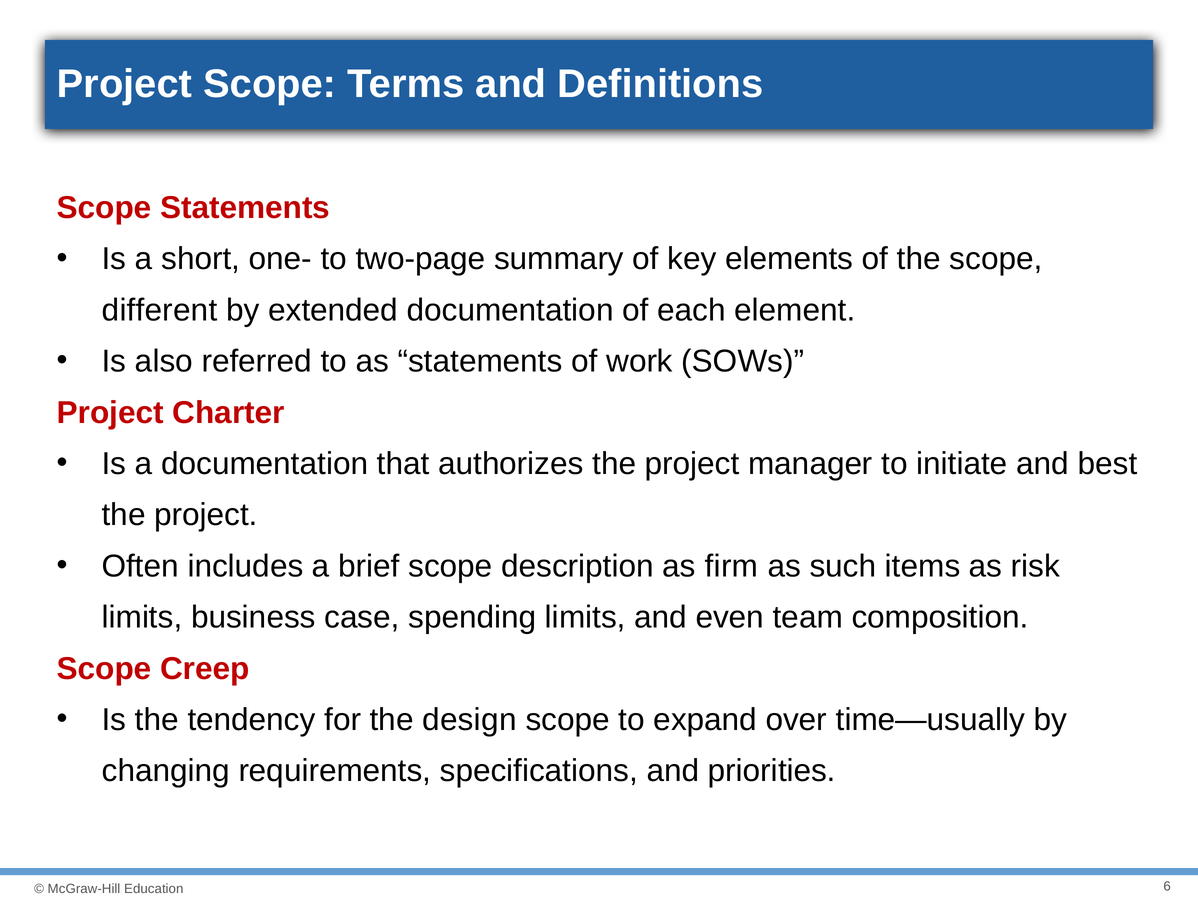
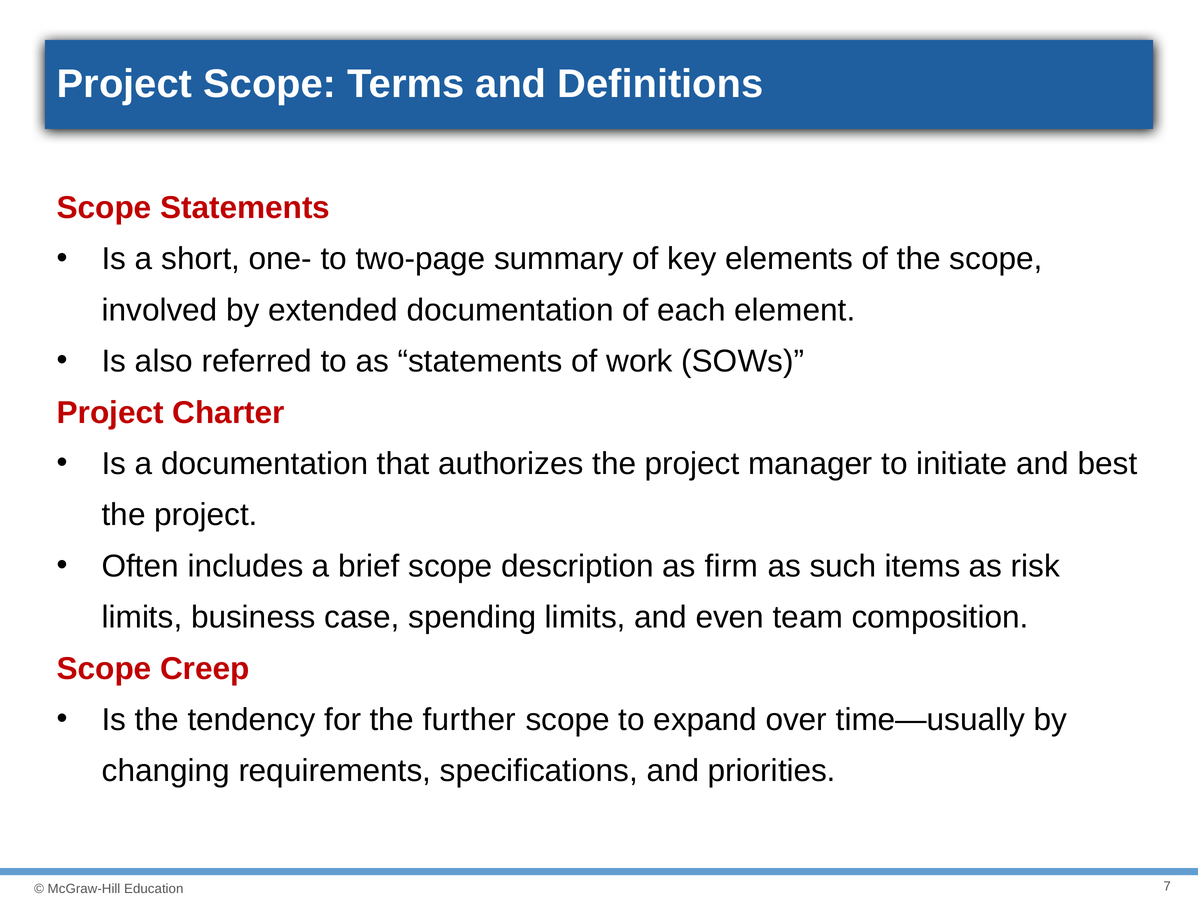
different: different -> involved (160, 310)
design: design -> further (469, 719)
6: 6 -> 7 (1167, 886)
